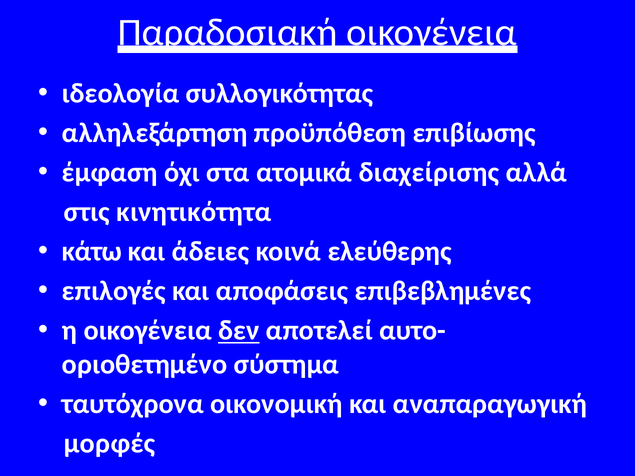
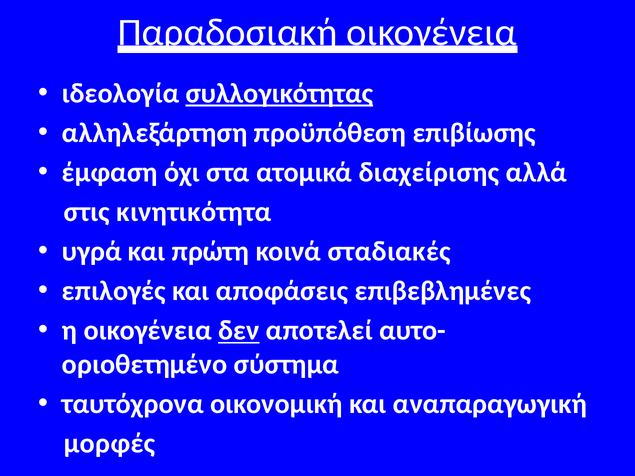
συλλογικότητας underline: none -> present (279, 93)
κάτω: κάτω -> υγρά (92, 252)
άδειες: άδειες -> πρώτη (211, 252)
ελεύθερης: ελεύθερης -> σταδιακές (389, 252)
